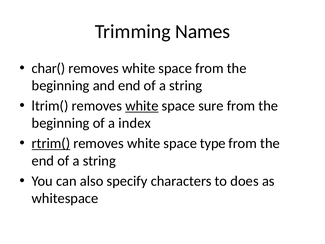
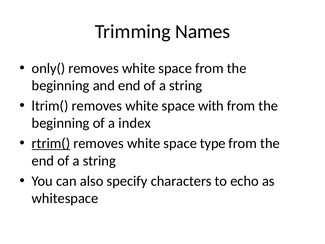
char(: char( -> only( (48, 68)
white underline: present -> none (142, 106)
sure: sure -> with (211, 106)
does: does -> echo (245, 181)
